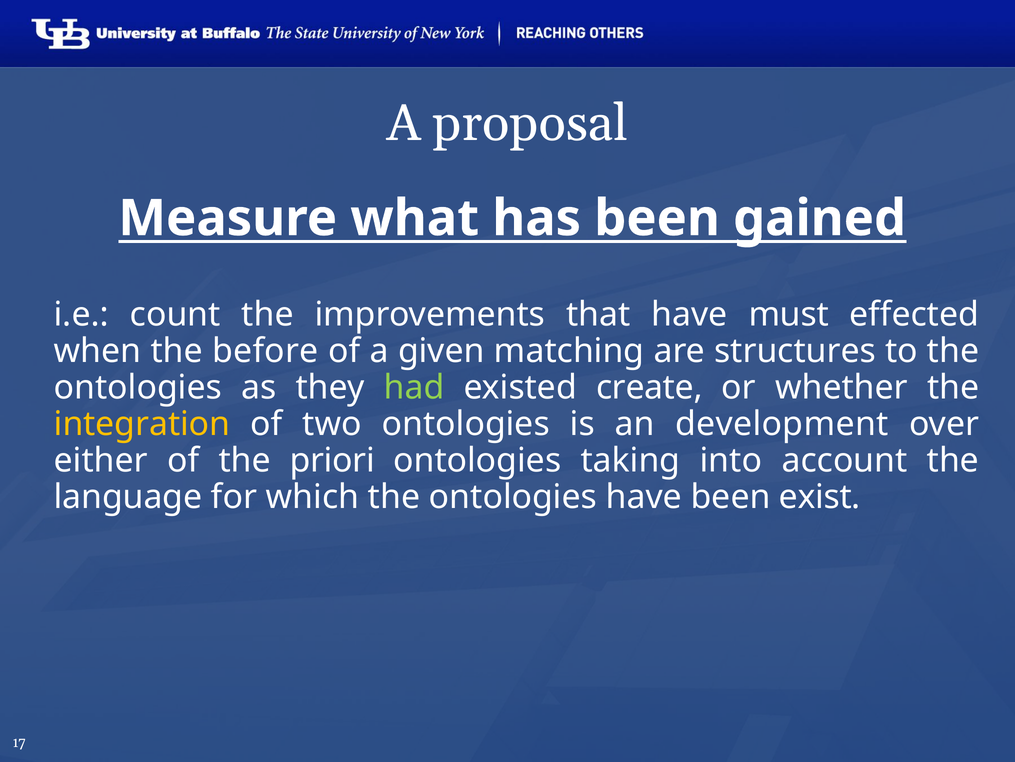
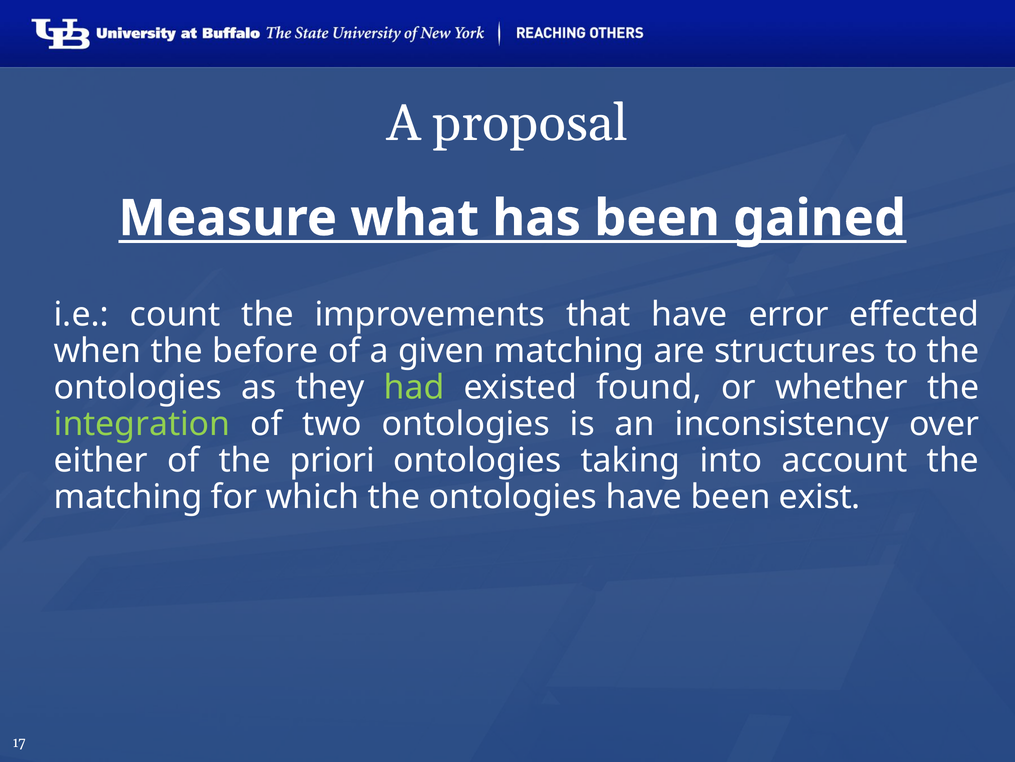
must: must -> error (789, 314)
create: create -> found (649, 387)
integration colour: yellow -> light green (142, 424)
development: development -> inconsistency (782, 424)
language: language -> matching (128, 497)
